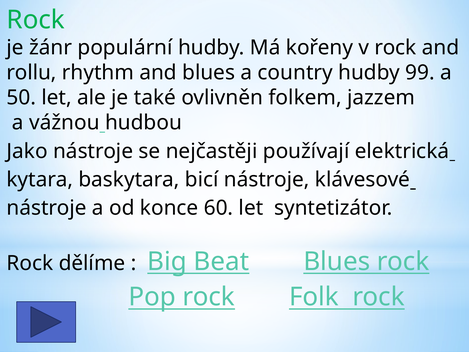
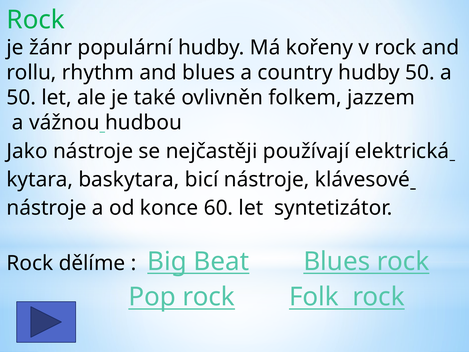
hudby 99: 99 -> 50 (420, 73)
